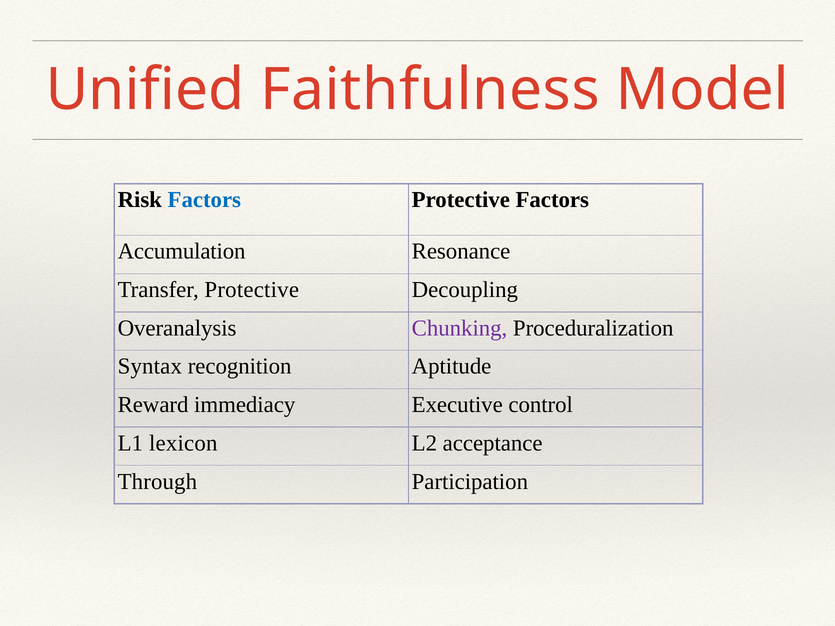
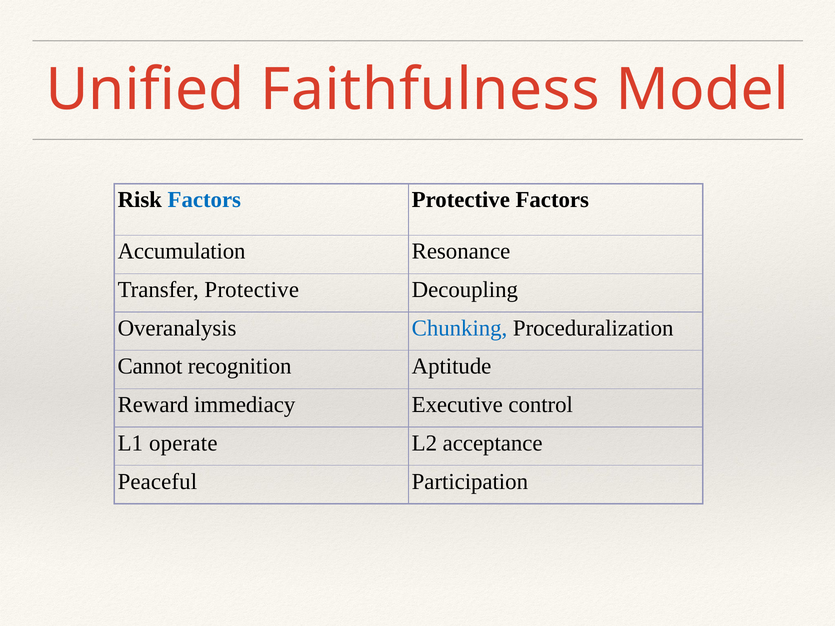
Chunking colour: purple -> blue (460, 328)
Syntax: Syntax -> Cannot (150, 367)
lexicon: lexicon -> operate (183, 443)
Through: Through -> Peaceful (157, 482)
